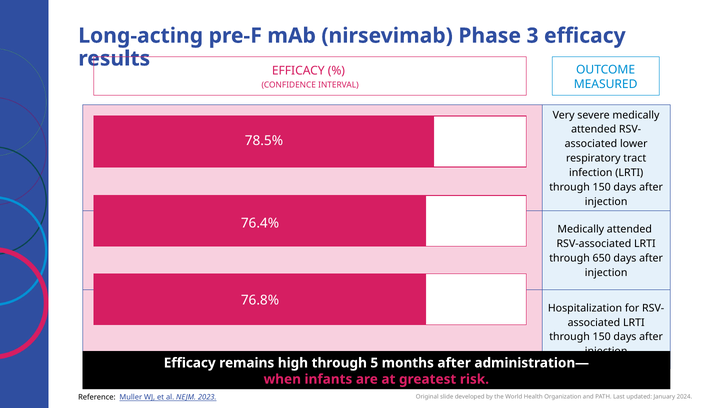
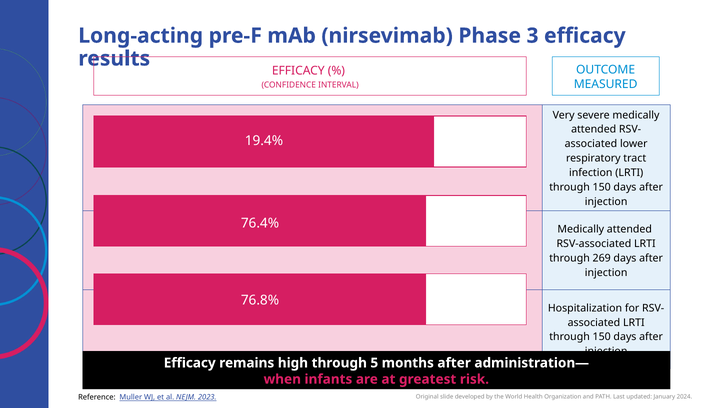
78.5%: 78.5% -> 19.4% (264, 141)
650: 650 -> 269 (602, 258)
